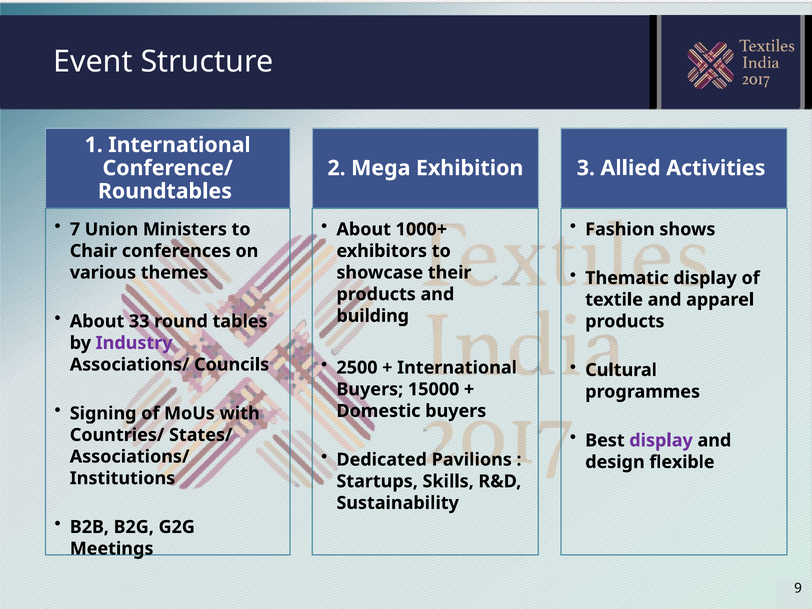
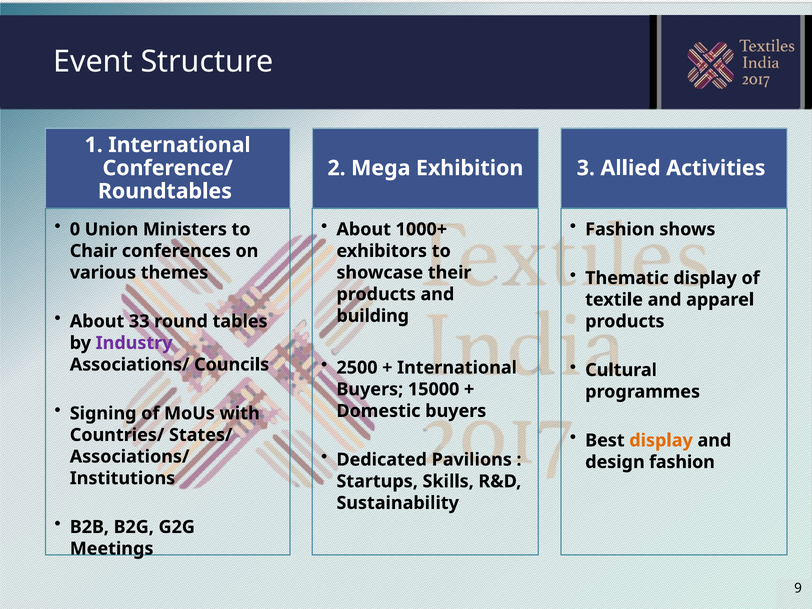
7: 7 -> 0 (75, 229)
display colour: purple -> orange (661, 440)
design flexible: flexible -> fashion (682, 462)
